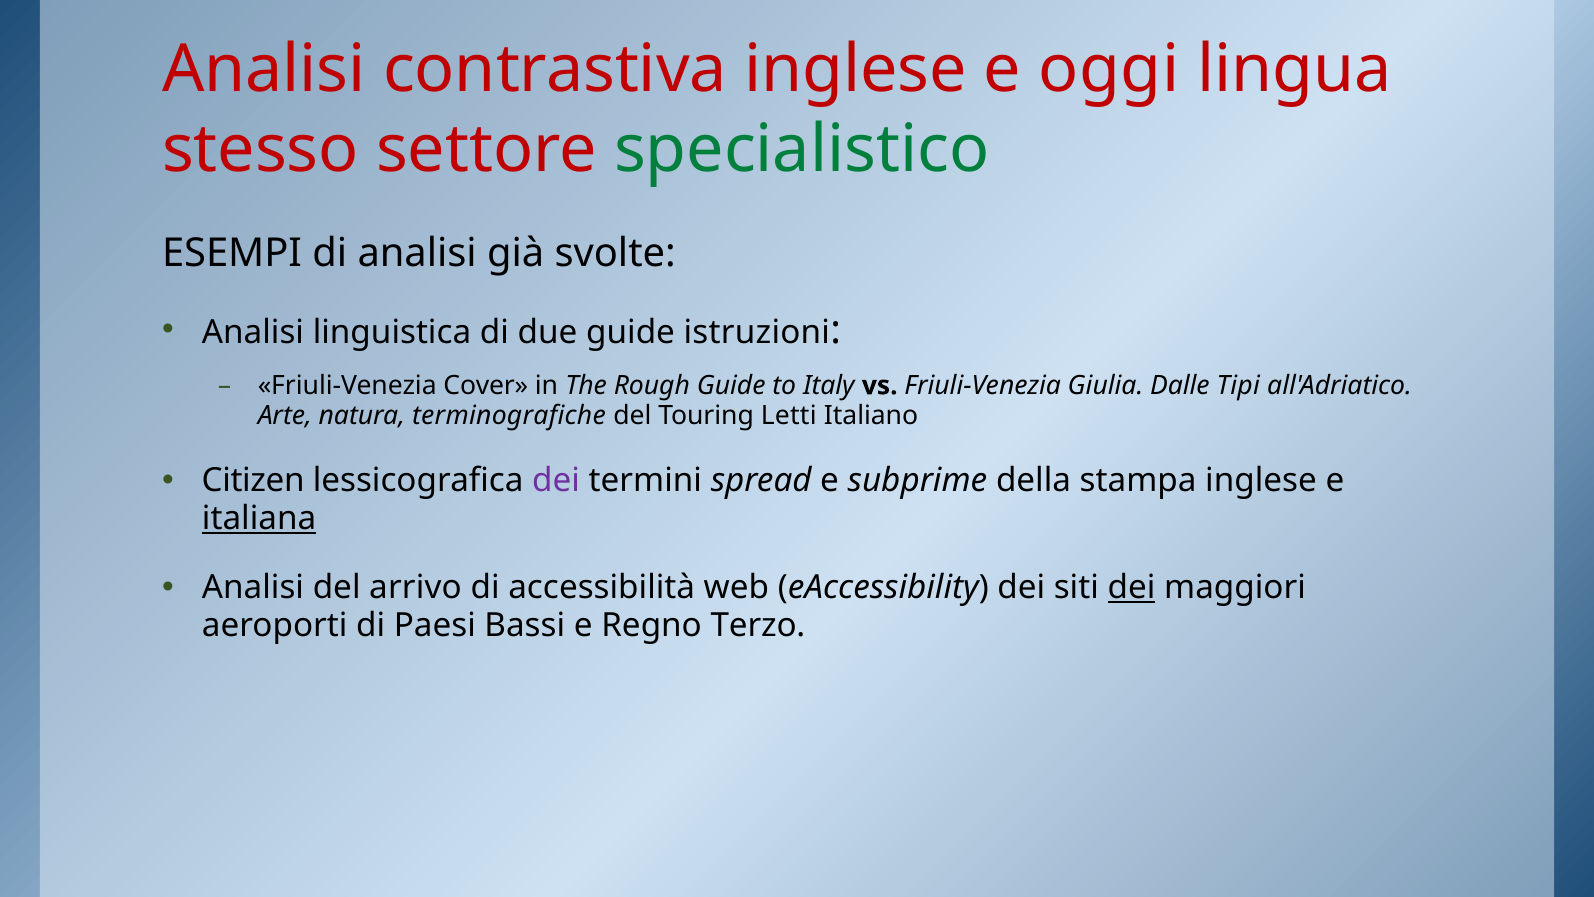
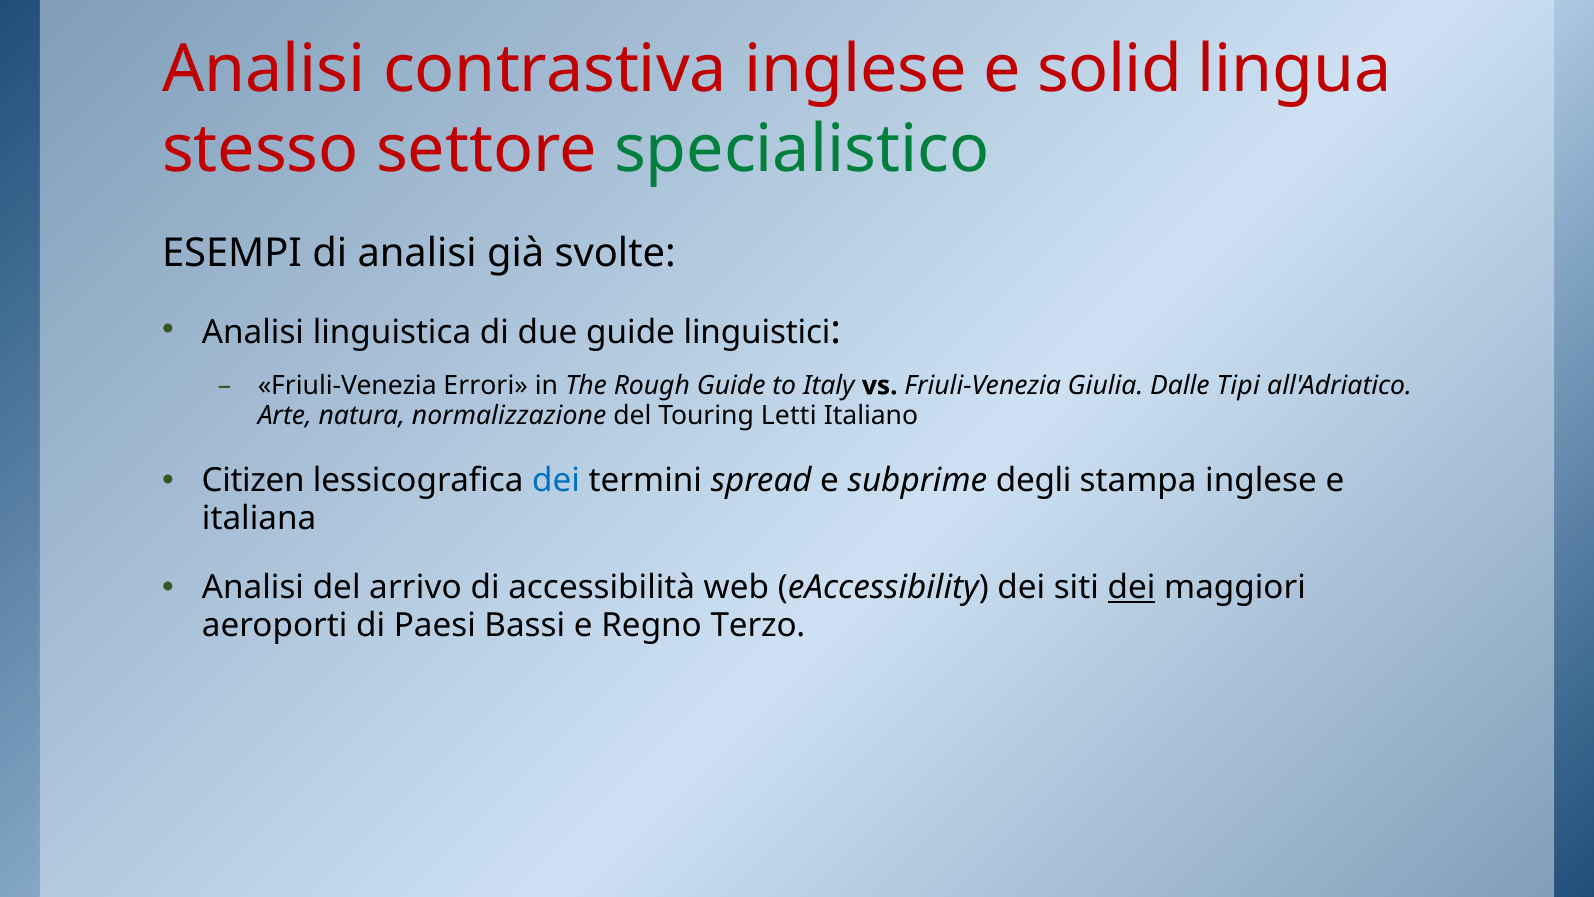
oggi: oggi -> solid (1110, 70)
istruzioni: istruzioni -> linguistici (757, 332)
Cover: Cover -> Errori (486, 385)
terminografiche: terminografiche -> normalizzazione (509, 416)
dei colour: purple -> blue (556, 481)
della: della -> degli (1034, 481)
italiana underline: present -> none (259, 519)
